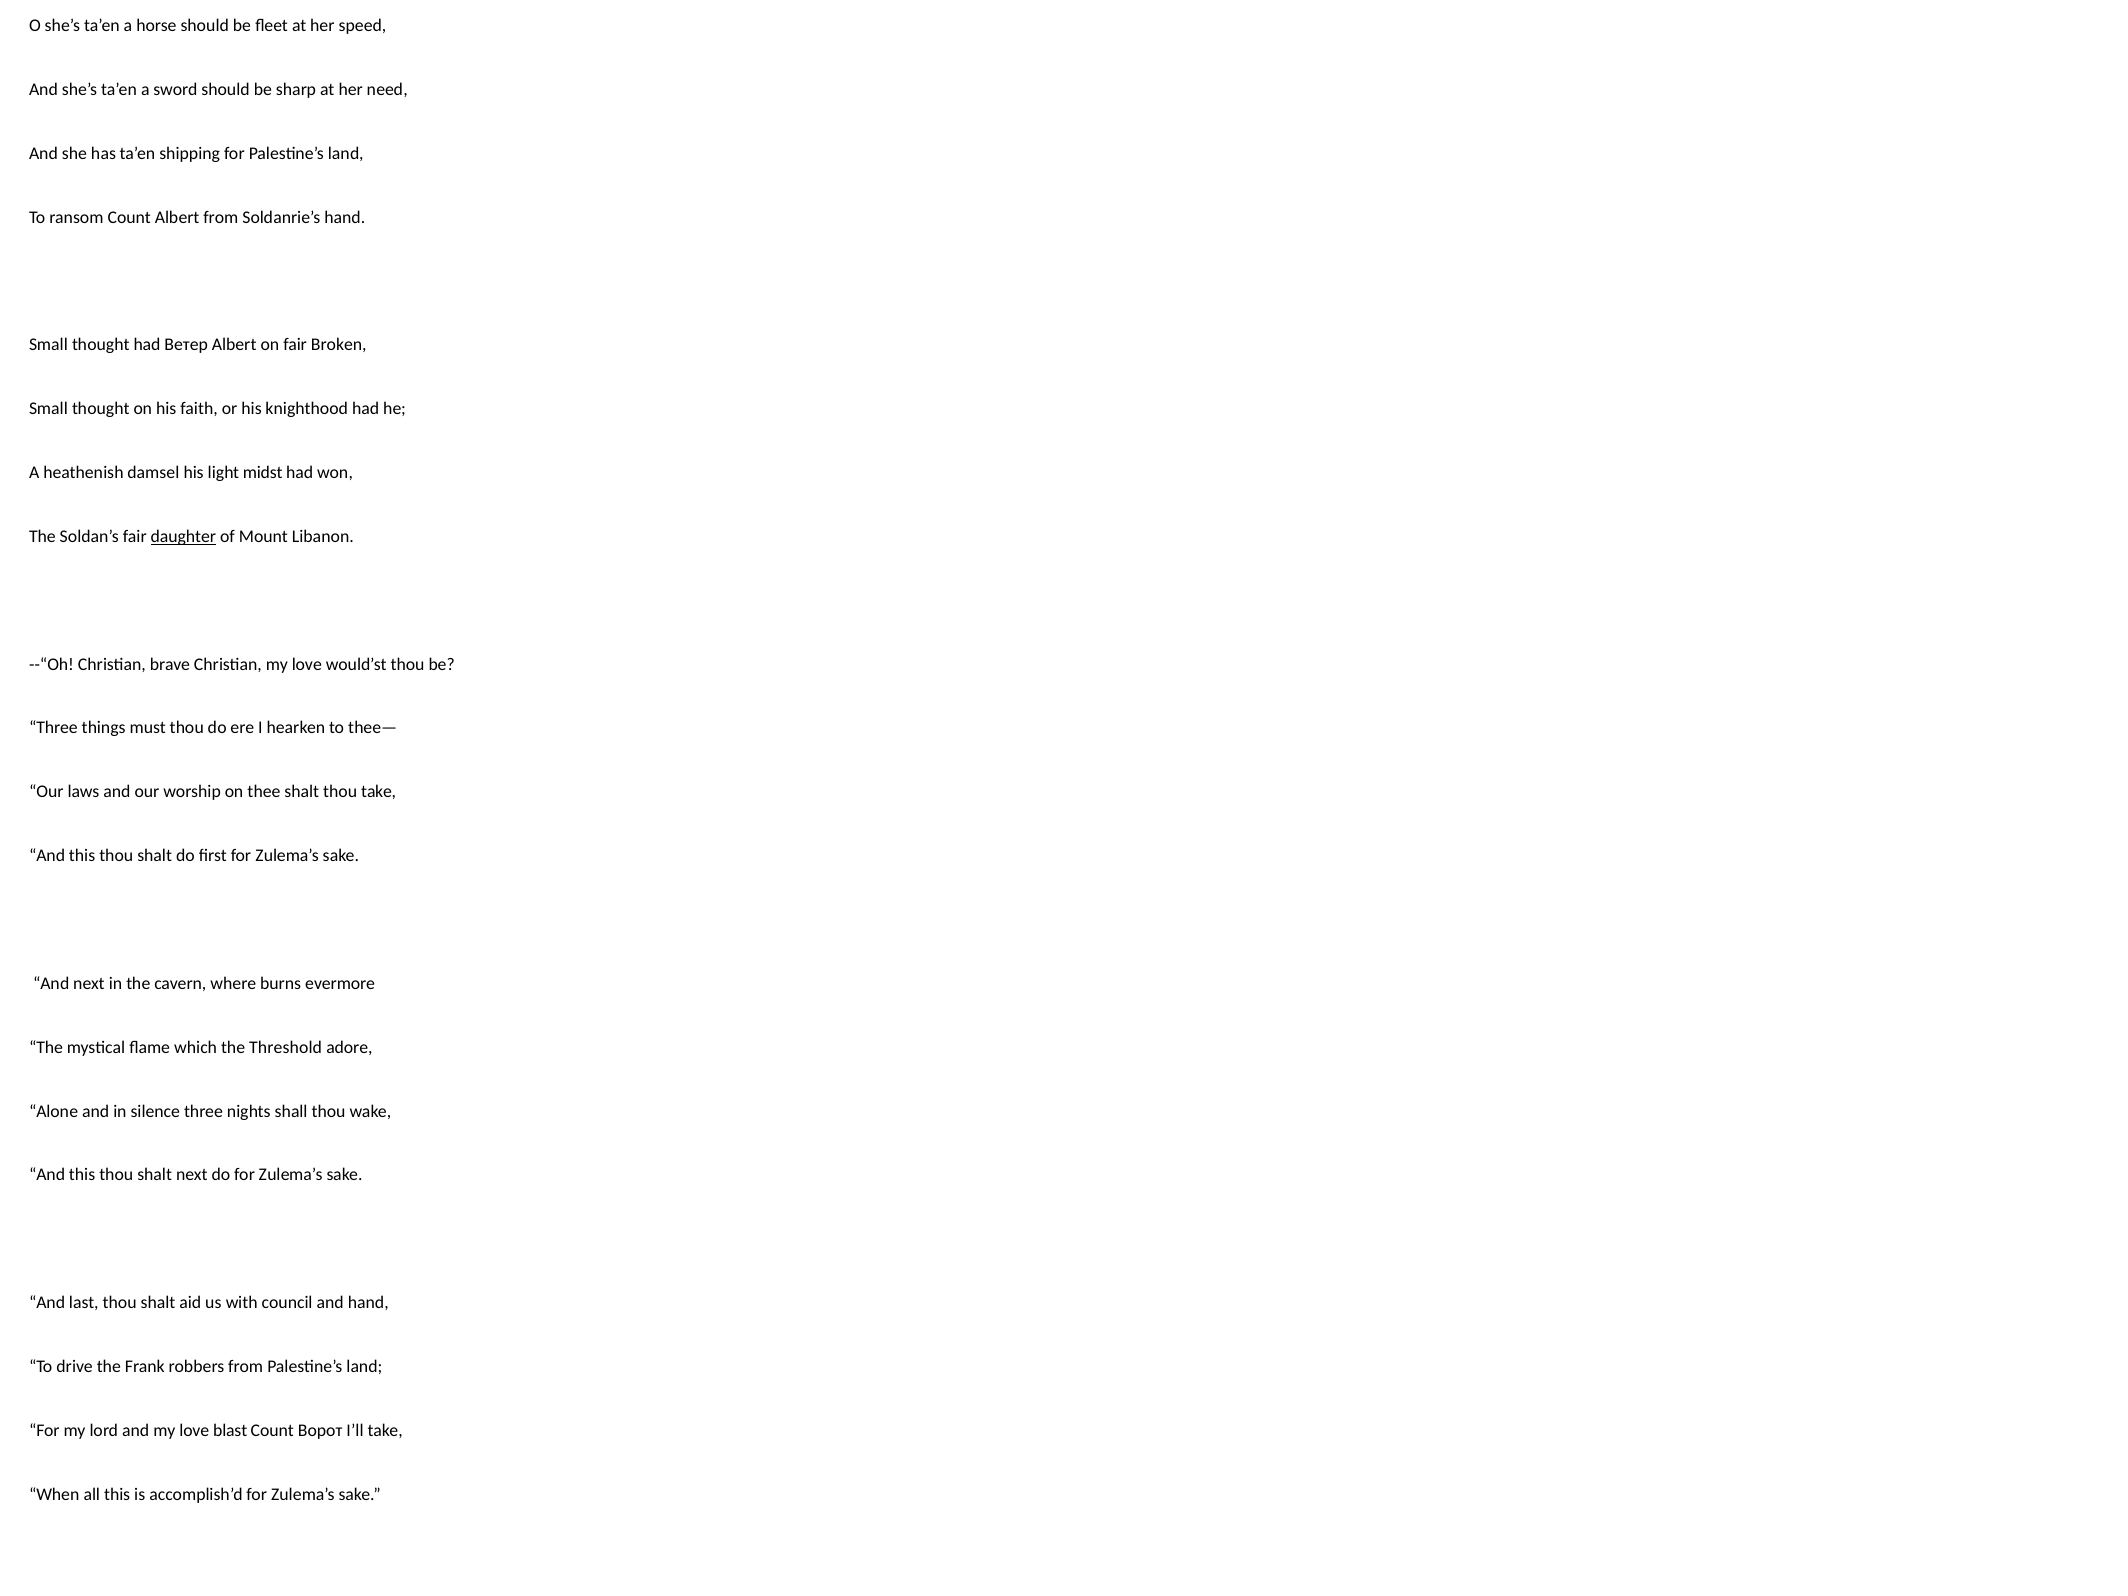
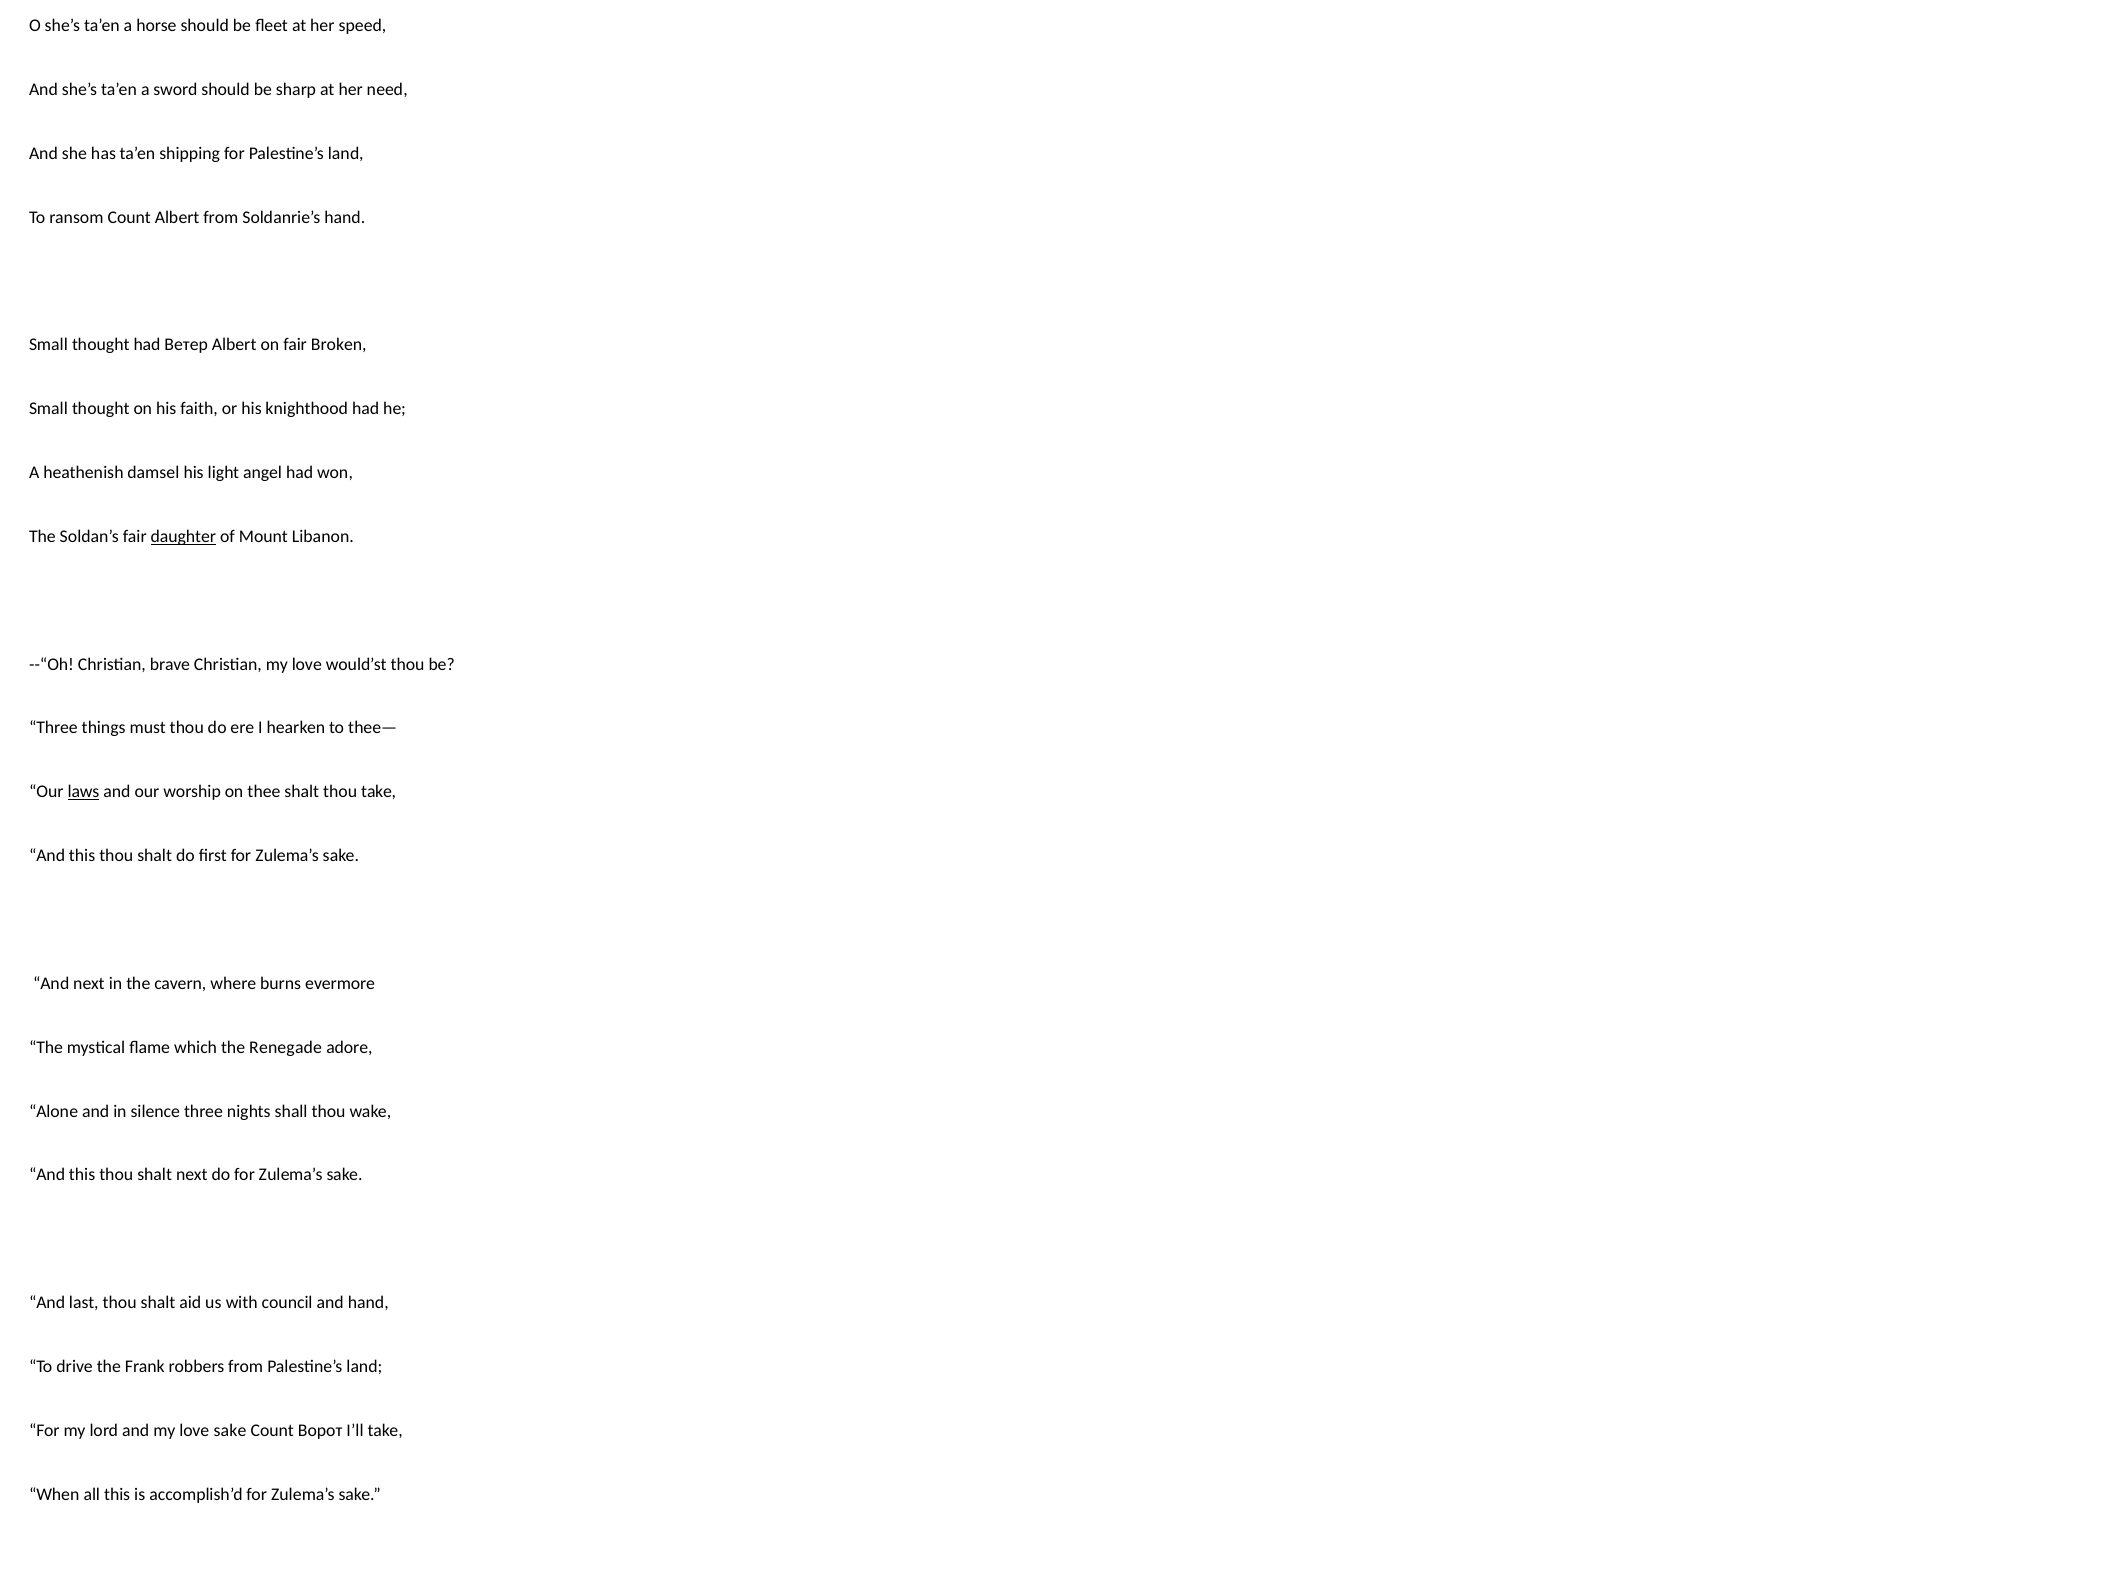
midst: midst -> angel (263, 473)
laws underline: none -> present (83, 792)
Threshold: Threshold -> Renegade (286, 1047)
love blast: blast -> sake (230, 1430)
